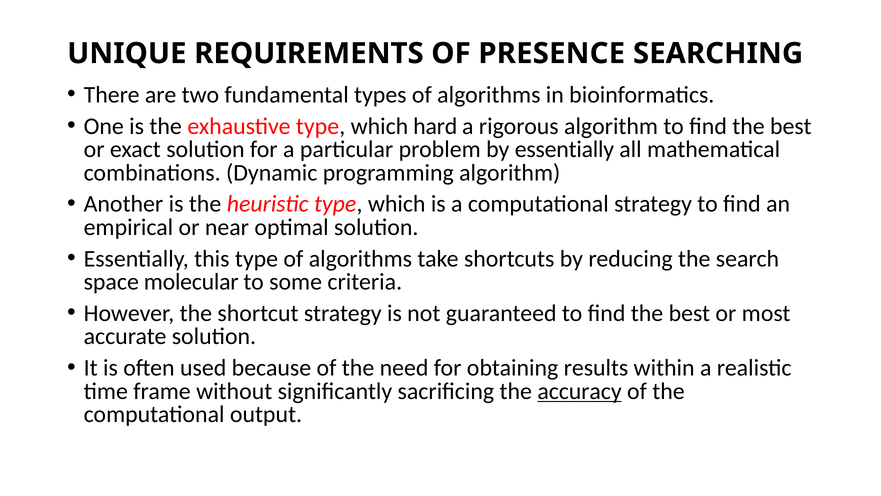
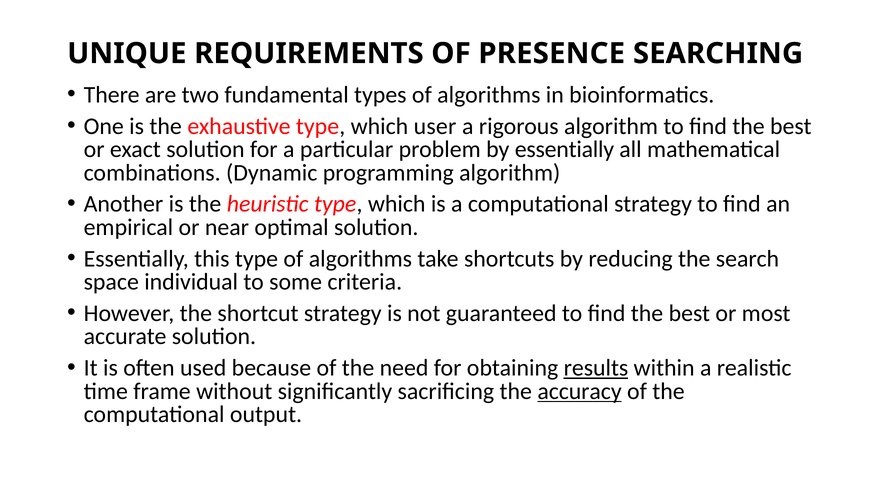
hard: hard -> user (435, 126)
molecular: molecular -> individual (191, 282)
results underline: none -> present (596, 368)
